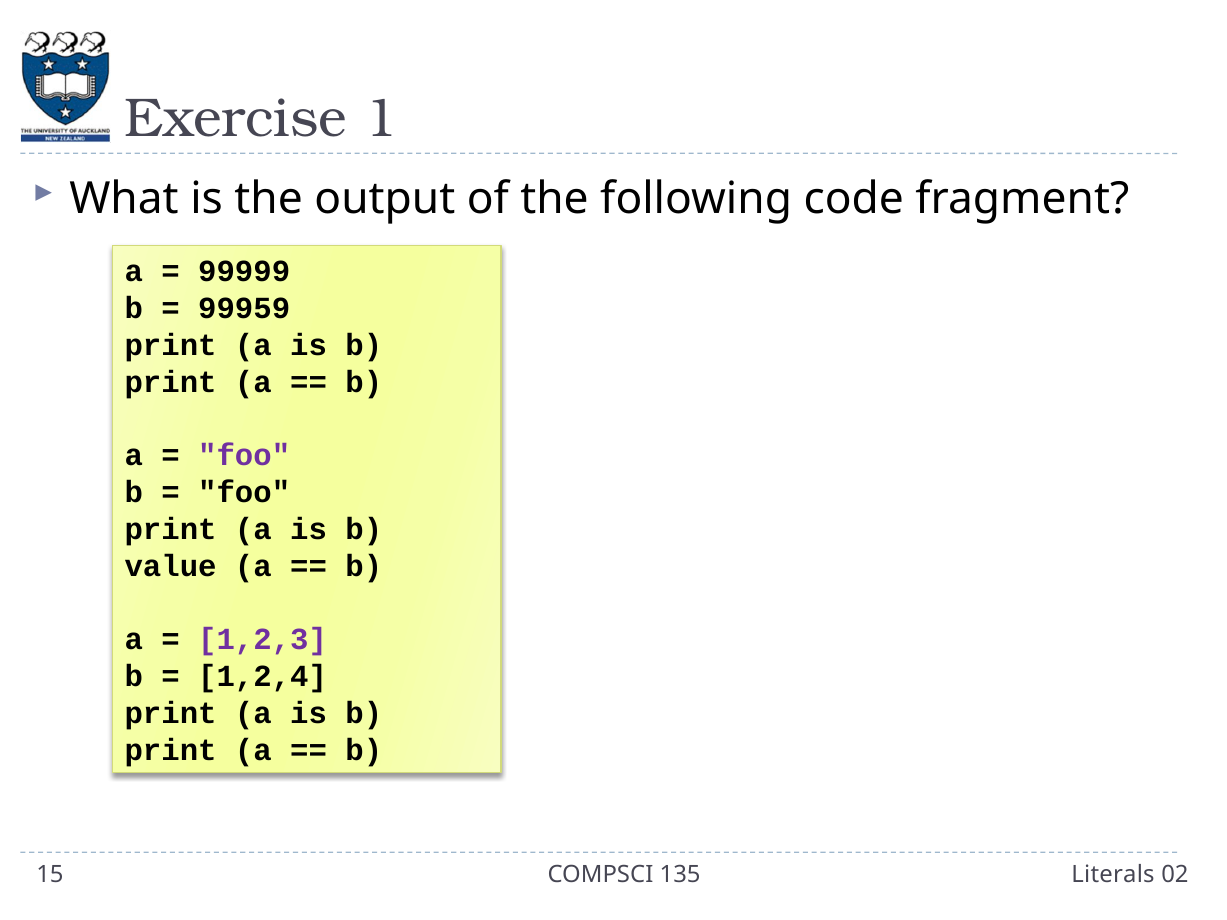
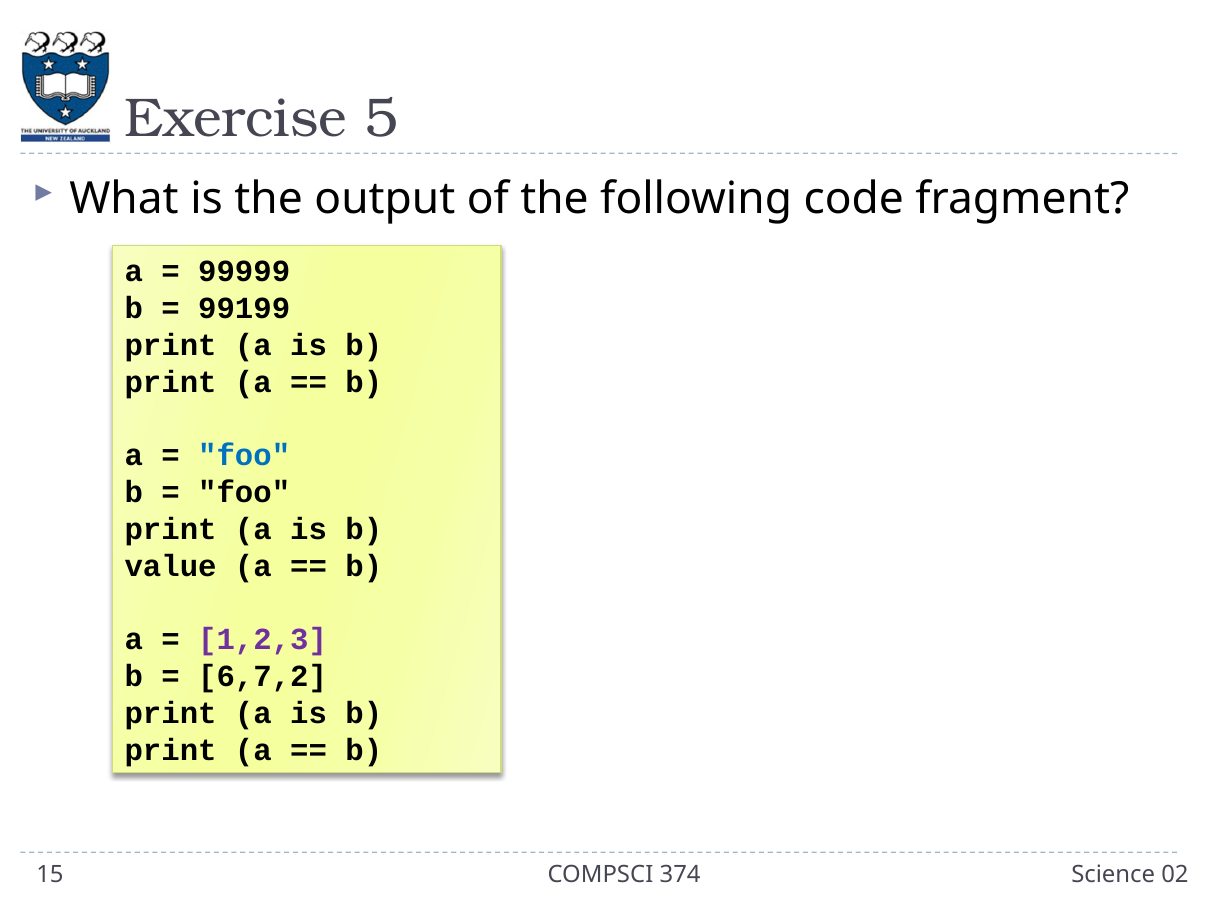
1: 1 -> 5 (381, 118)
99959: 99959 -> 99199 (244, 309)
foo colour: purple -> blue (244, 456)
1,2,4: 1,2,4 -> 6,7,2 (263, 677)
135: 135 -> 374 (680, 875)
Literals: Literals -> Science (1113, 875)
